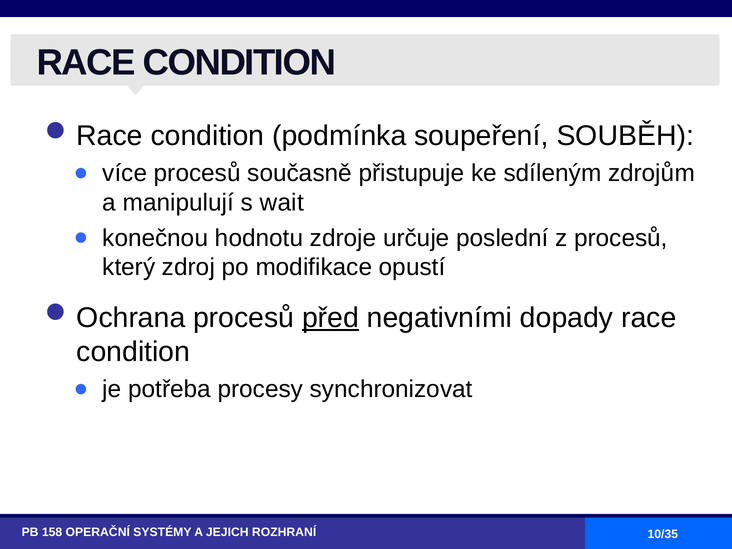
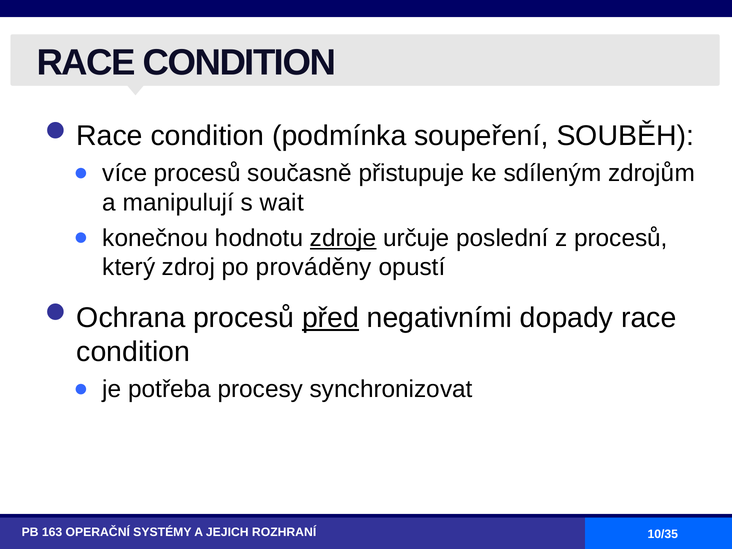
zdroje underline: none -> present (343, 238)
modifikace: modifikace -> prováděny (314, 267)
158: 158 -> 163 (52, 532)
